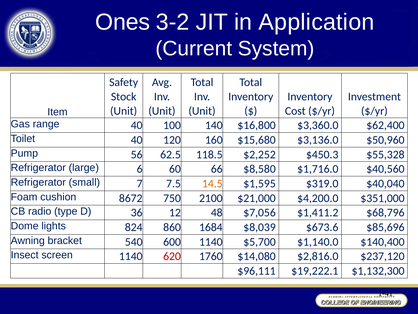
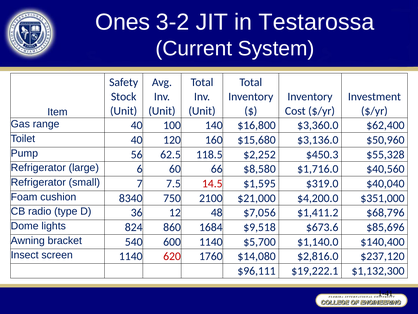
Application: Application -> Testarossa (317, 22)
14.5 colour: orange -> red (212, 183)
8672: 8672 -> 8340 (131, 198)
$8,039: $8,039 -> $9,518 (260, 227)
